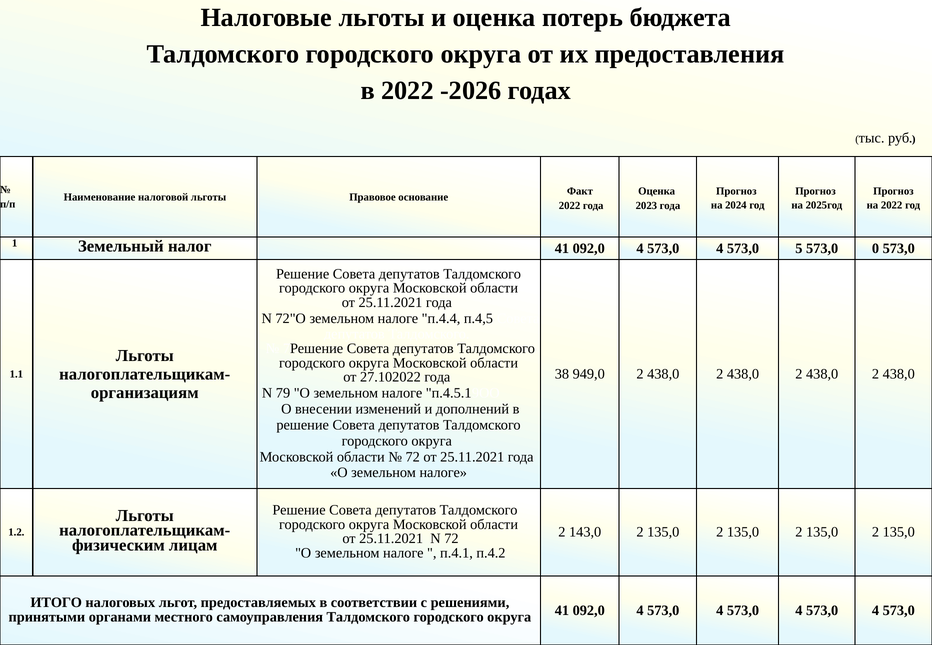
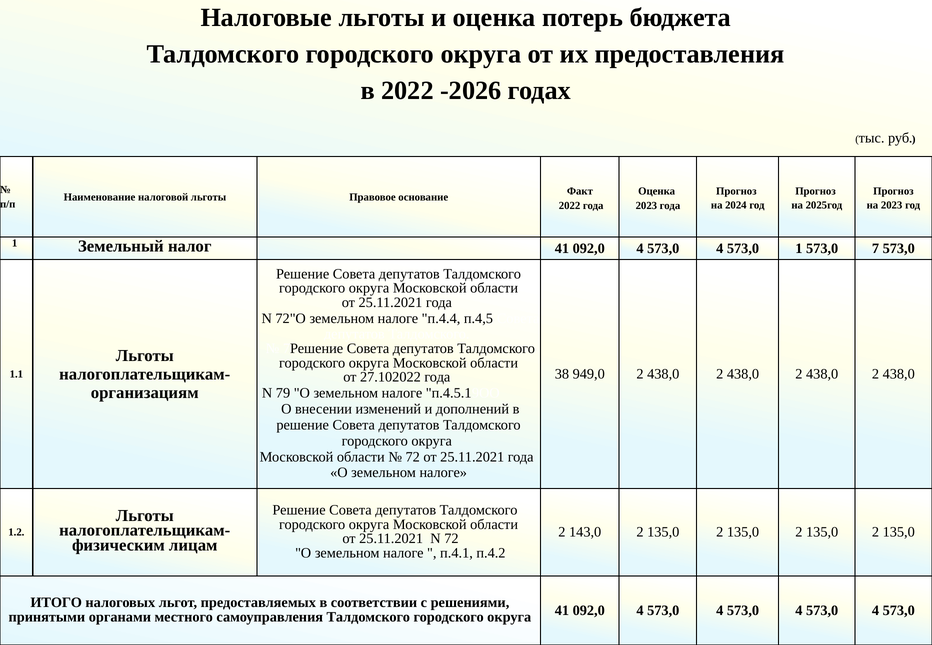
на 2022: 2022 -> 2023 (892, 205)
573,0 5: 5 -> 1 (799, 248)
0: 0 -> 7 (875, 248)
